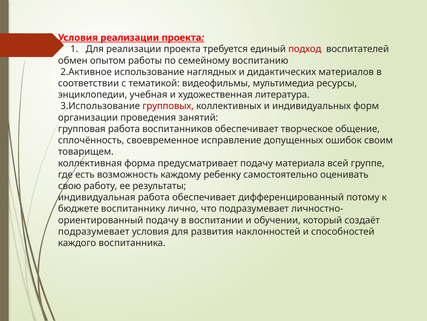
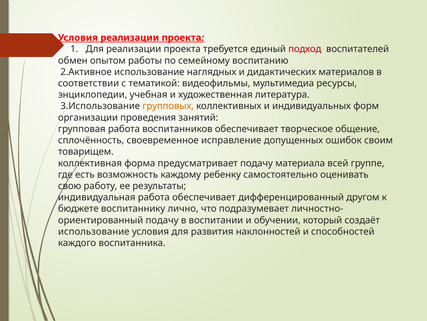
групповых colour: red -> orange (168, 106)
потому: потому -> другом (363, 197)
подразумевает: подразумевает -> использование (94, 231)
